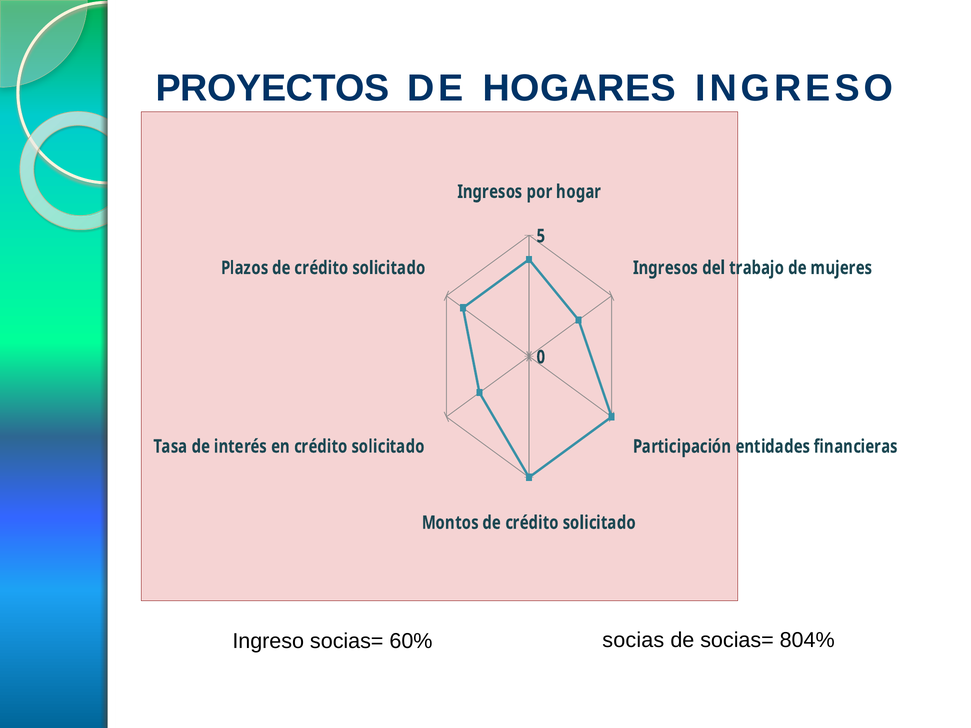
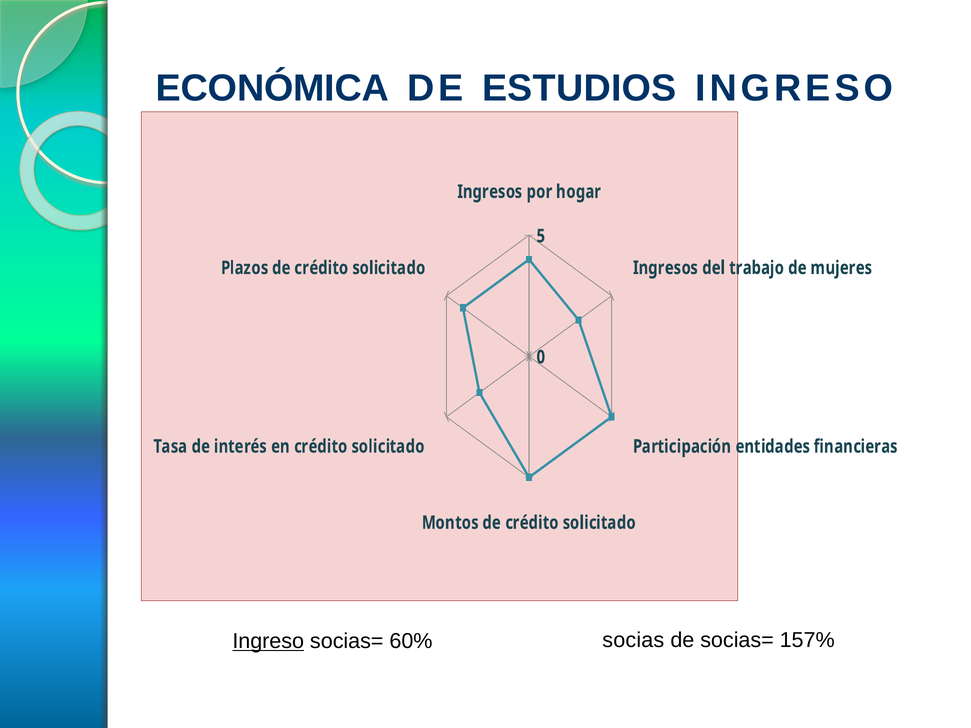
PROYECTOS: PROYECTOS -> ECONÓMICA (272, 88)
HOGARES: HOGARES -> ESTUDIOS (579, 88)
Ingreso underline: none -> present (268, 641)
804%: 804% -> 157% (807, 640)
